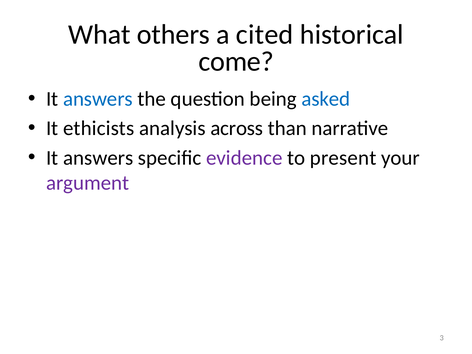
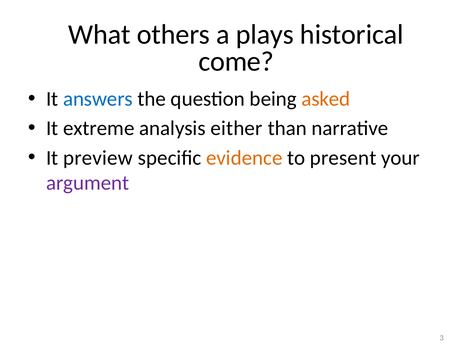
cited: cited -> plays (265, 34)
asked colour: blue -> orange (326, 99)
ethicists: ethicists -> extreme (99, 128)
across: across -> either (237, 128)
answers: answers -> preview (98, 158)
evidence colour: purple -> orange (244, 158)
